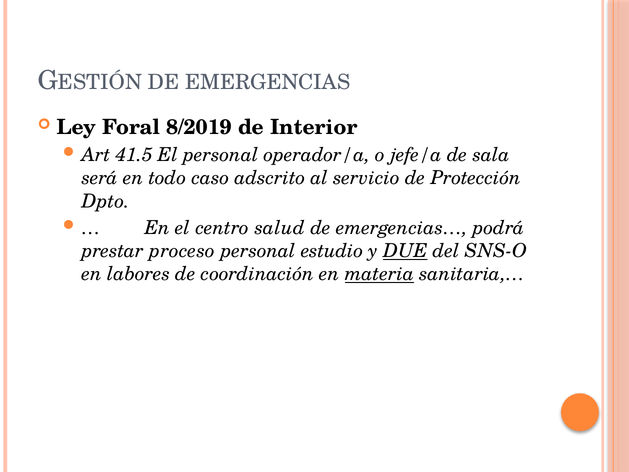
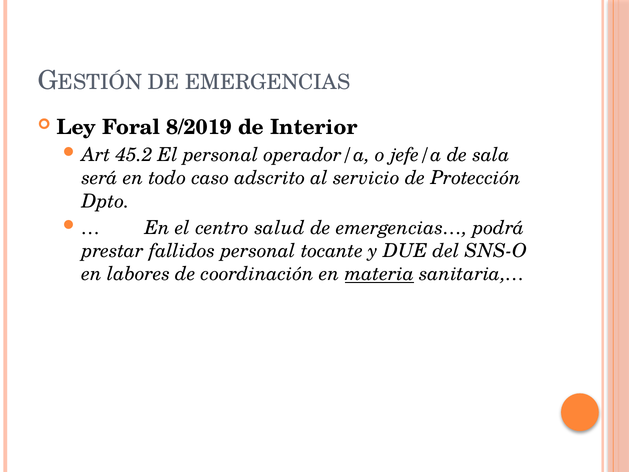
41.5: 41.5 -> 45.2 (134, 155)
proceso: proceso -> fallidos (182, 251)
estudio: estudio -> tocante (332, 251)
DUE underline: present -> none (405, 251)
